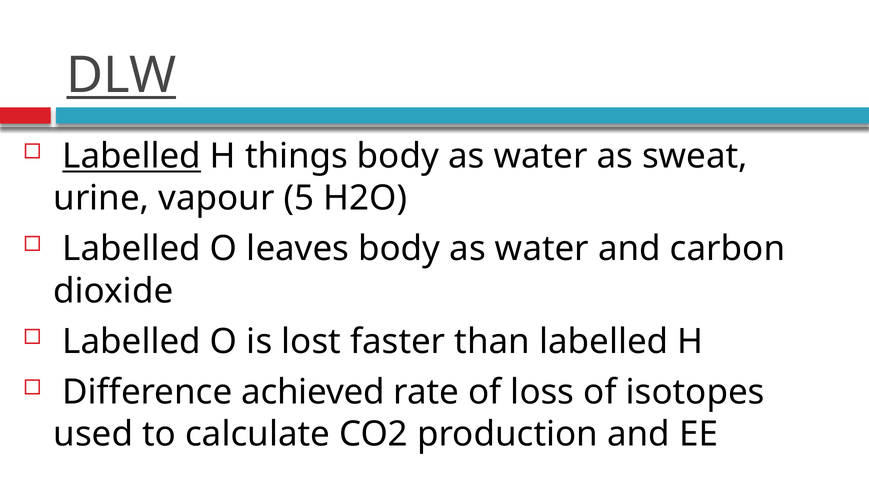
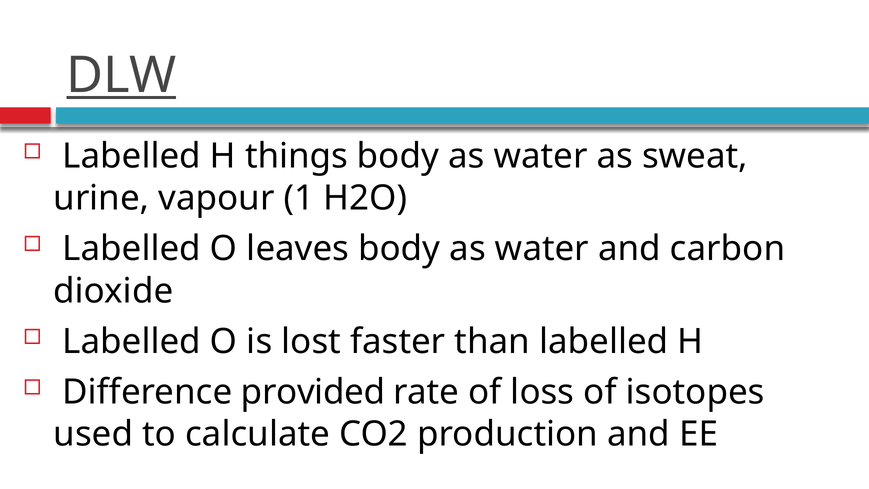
Labelled underline: present -> none (132, 156)
5: 5 -> 1 (299, 198)
achieved: achieved -> provided (313, 392)
